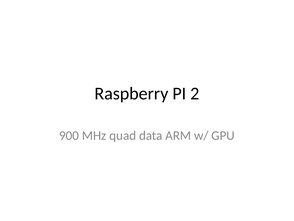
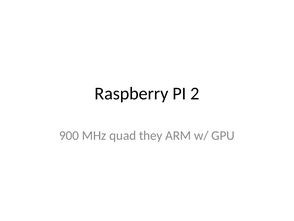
data: data -> they (151, 135)
